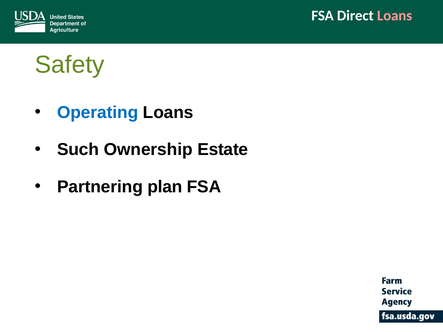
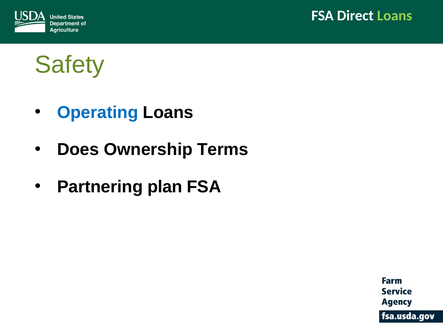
Loans colour: pink -> light green (395, 16)
Such: Such -> Does (78, 150)
Estate: Estate -> Terms (223, 150)
